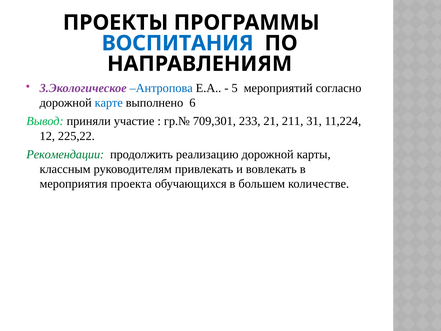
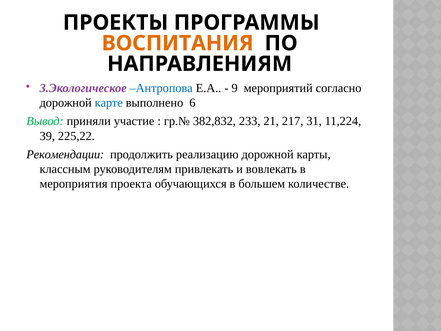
ВОСПИТАНИЯ colour: blue -> orange (178, 43)
5: 5 -> 9 (235, 88)
709,301: 709,301 -> 382,832 (214, 121)
211: 211 -> 217 (293, 121)
12: 12 -> 39 (47, 136)
Рекомендации colour: green -> black (65, 154)
